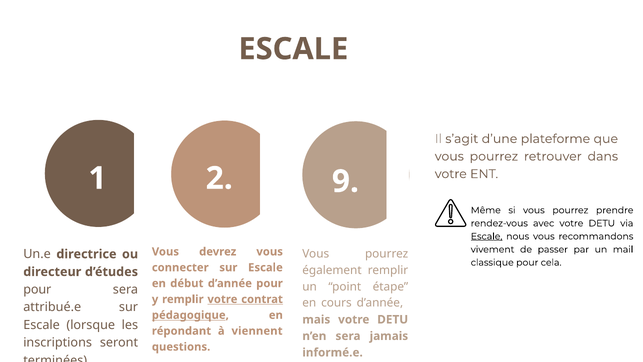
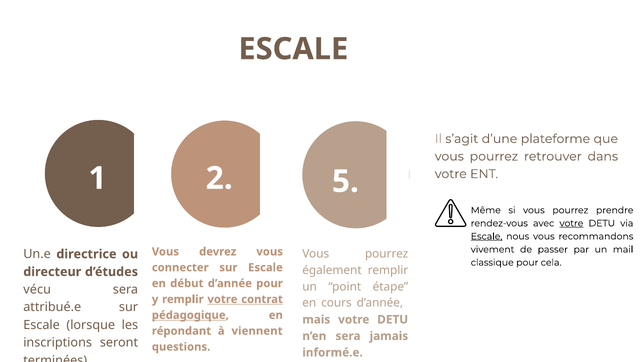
9: 9 -> 5 (345, 181)
votre underline: none -> present (571, 223)
pour: pour -> vécu (37, 289)
